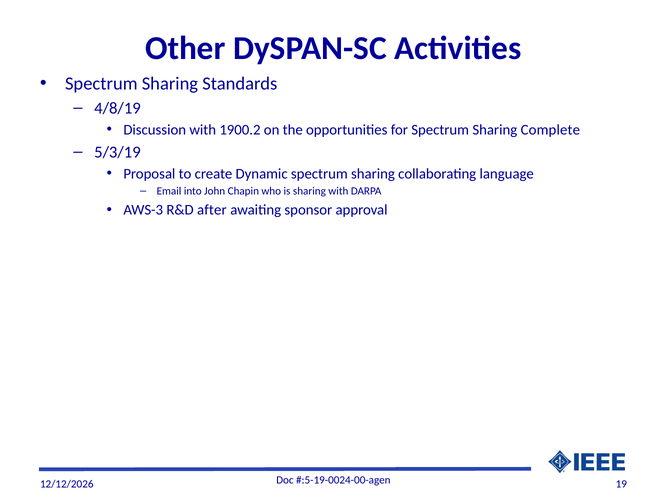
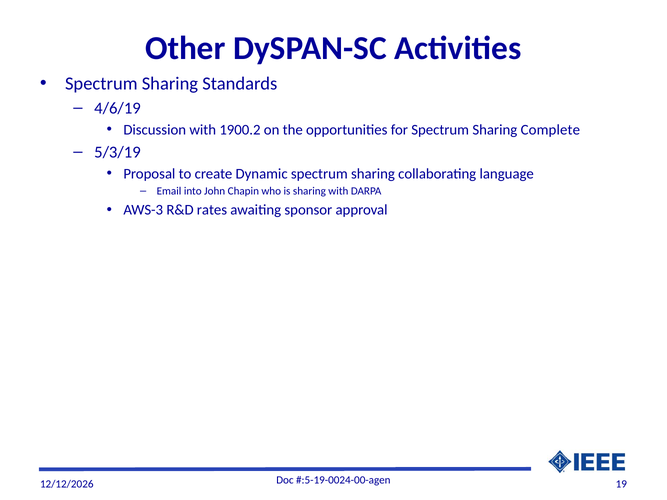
4/8/19: 4/8/19 -> 4/6/19 (117, 108)
after: after -> rates (212, 210)
